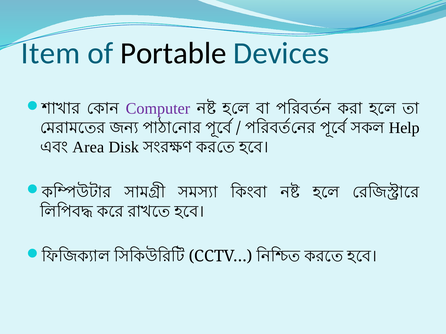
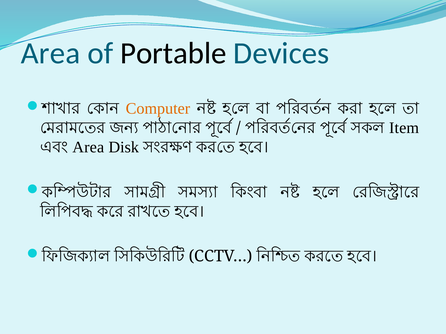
Item: Item -> Area (51, 53)
Computer colour: purple -> orange (158, 109)
Help: Help -> Item (404, 128)
